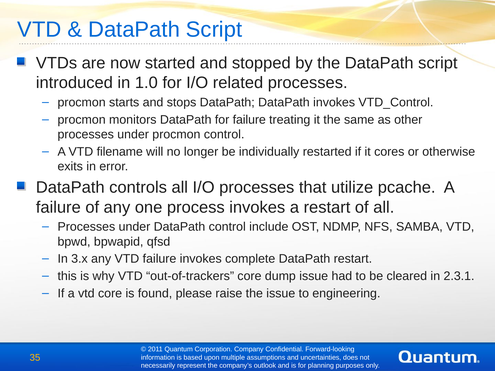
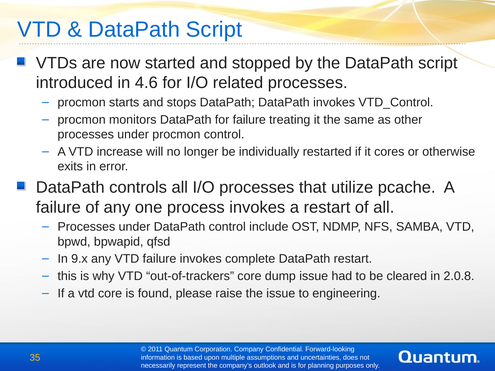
1.0: 1.0 -> 4.6 (146, 83)
filename: filename -> increase (120, 152)
3.x: 3.x -> 9.x (79, 259)
2.3.1: 2.3.1 -> 2.0.8 (459, 276)
